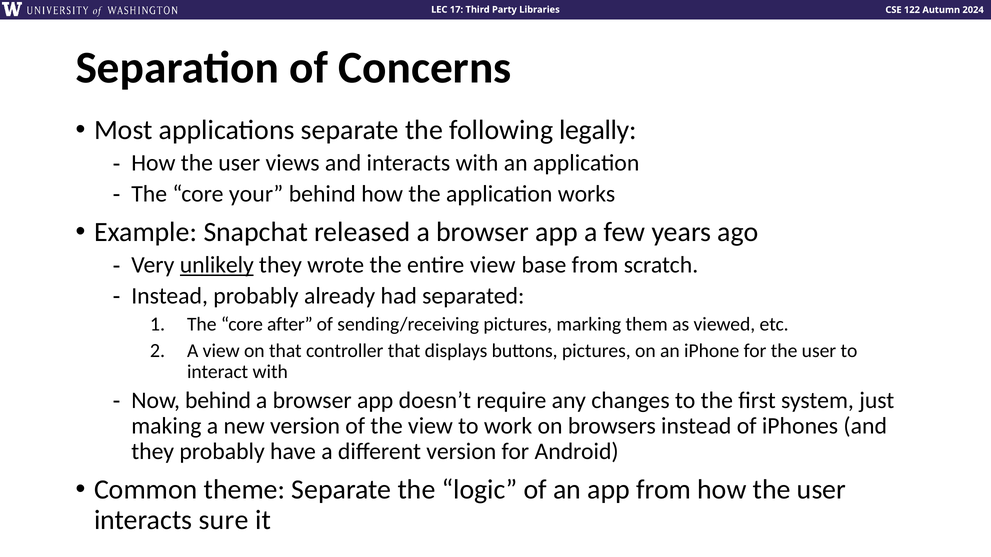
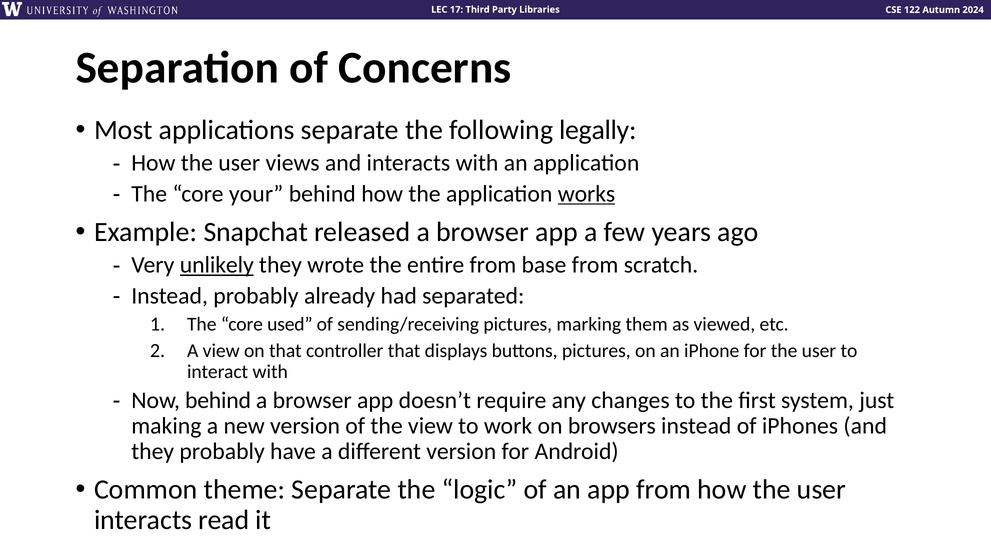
works underline: none -> present (587, 194)
entire view: view -> from (493, 265)
after: after -> used (290, 325)
sure: sure -> read (224, 520)
